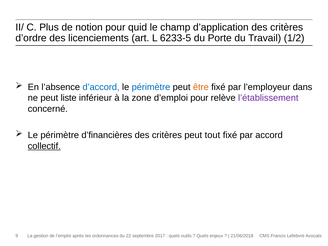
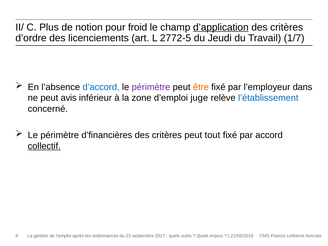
quid: quid -> froid (138, 27)
d’application underline: none -> present (221, 27)
6233-5: 6233-5 -> 2772-5 (176, 38)
Porte: Porte -> Jeudi (220, 38)
1/2: 1/2 -> 1/7 (294, 38)
périmètre colour: blue -> purple (151, 87)
liste: liste -> avis (69, 98)
d’emploi pour: pour -> juge (199, 98)
l’établissement colour: purple -> blue (268, 98)
